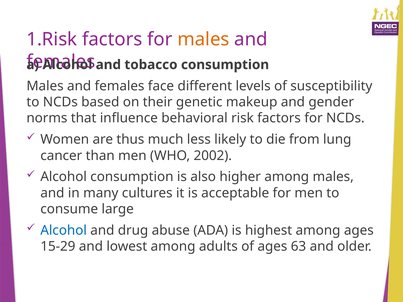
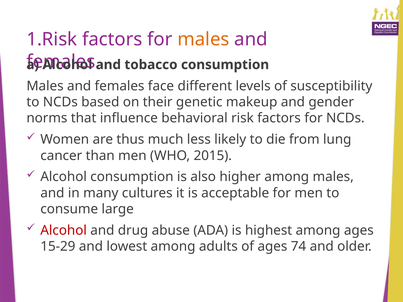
2002: 2002 -> 2015 (213, 156)
Alcohol colour: blue -> red (64, 231)
63: 63 -> 74 (298, 247)
